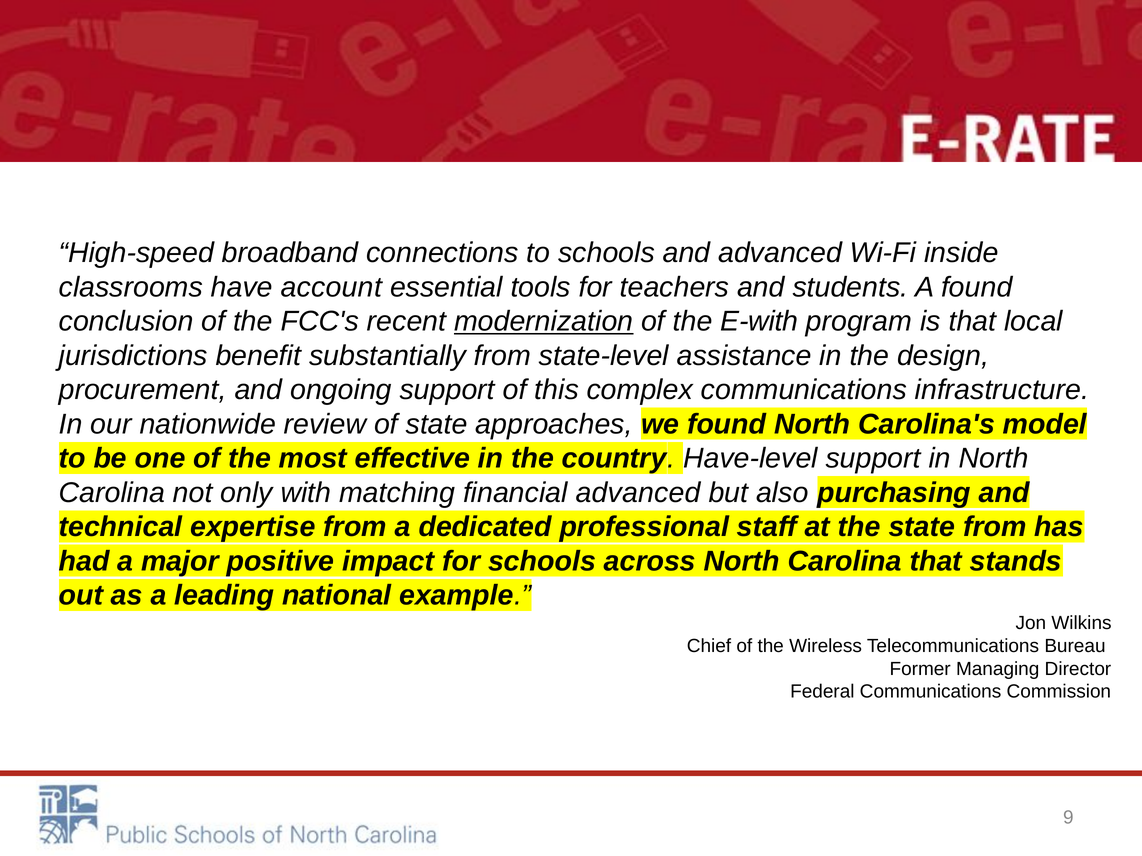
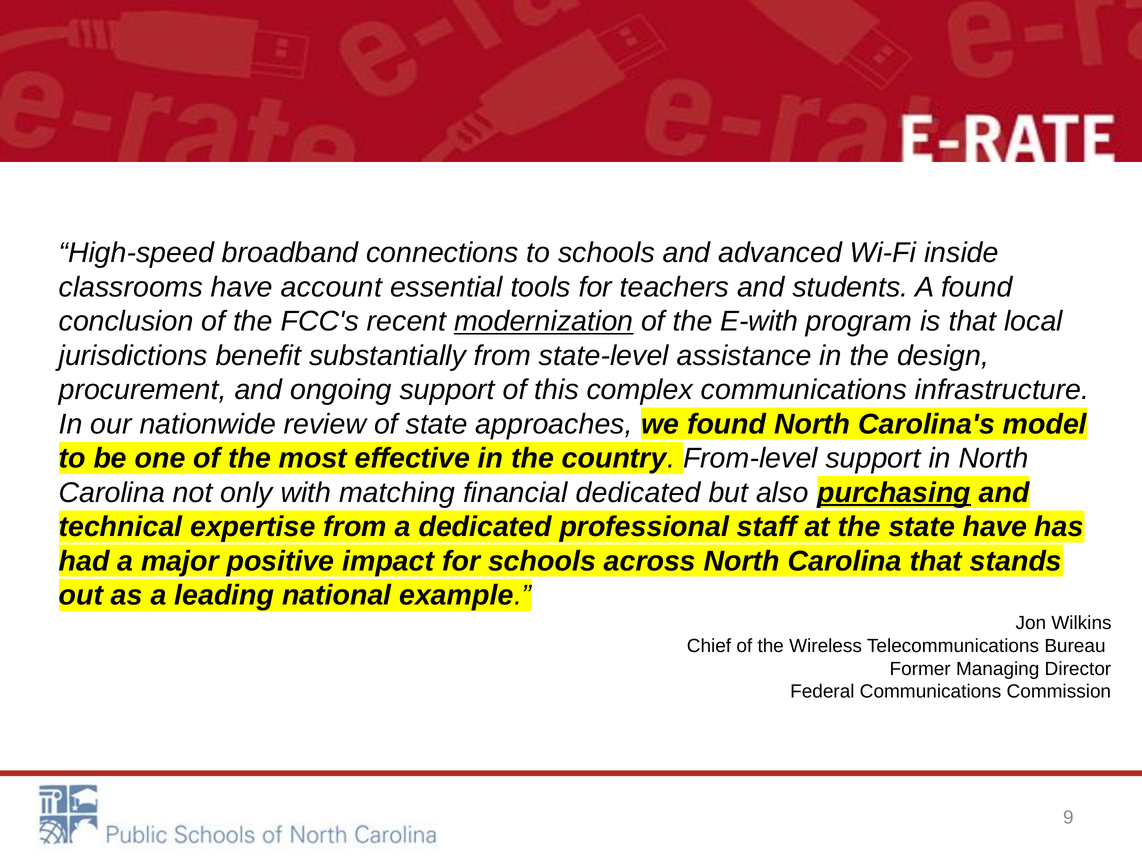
Have-level: Have-level -> From-level (750, 459)
financial advanced: advanced -> dedicated (638, 493)
purchasing underline: none -> present (894, 493)
state from: from -> have (995, 527)
